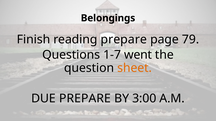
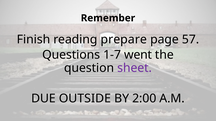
Belongings: Belongings -> Remember (108, 18)
79: 79 -> 57 (191, 40)
sheet colour: orange -> purple (135, 68)
DUE PREPARE: PREPARE -> OUTSIDE (85, 99)
3:00: 3:00 -> 2:00 (144, 99)
